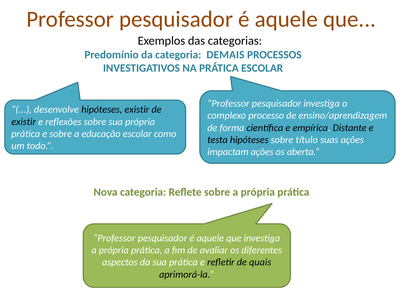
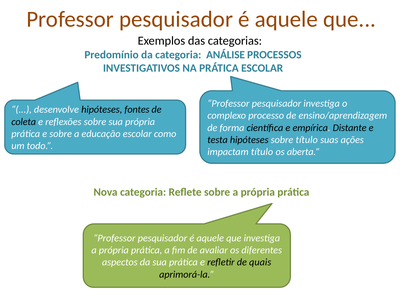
DEMAIS: DEMAIS -> ANÁLISE (226, 55)
hipóteses existir: existir -> fontes (137, 110)
existir: existir -> coleta (24, 122)
impactam ações: ações -> título (262, 152)
